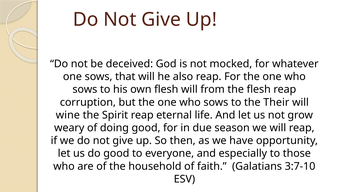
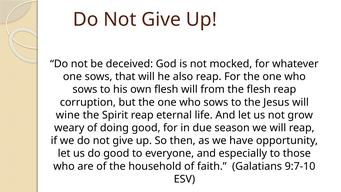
Their: Their -> Jesus (276, 102)
3:7-10: 3:7-10 -> 9:7-10 (300, 166)
